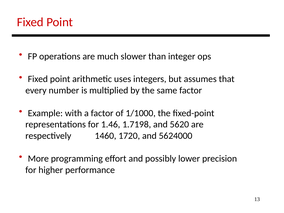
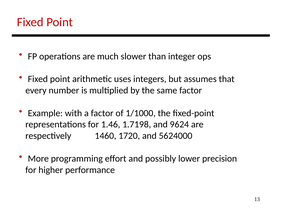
5620: 5620 -> 9624 (179, 124)
